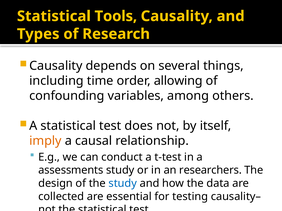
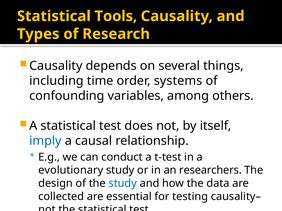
allowing: allowing -> systems (178, 81)
imply colour: orange -> blue (45, 141)
assessments: assessments -> evolutionary (71, 171)
